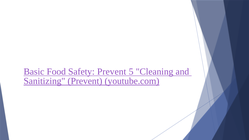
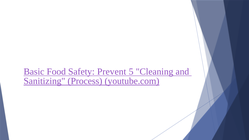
Sanitizing Prevent: Prevent -> Process (85, 81)
